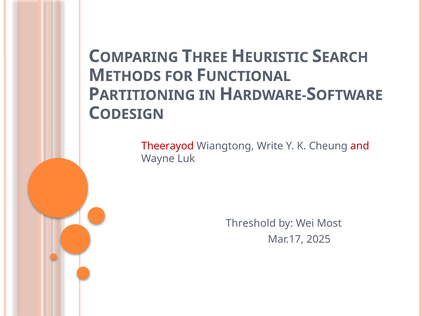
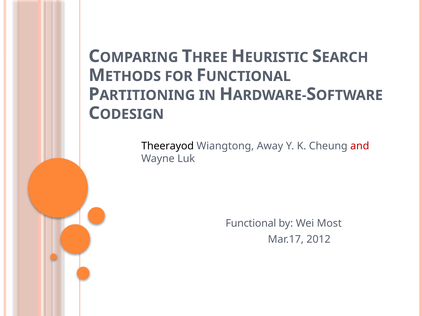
Theerayod colour: red -> black (168, 146)
Write: Write -> Away (270, 146)
Threshold: Threshold -> Functional (251, 224)
2025: 2025 -> 2012 (319, 240)
